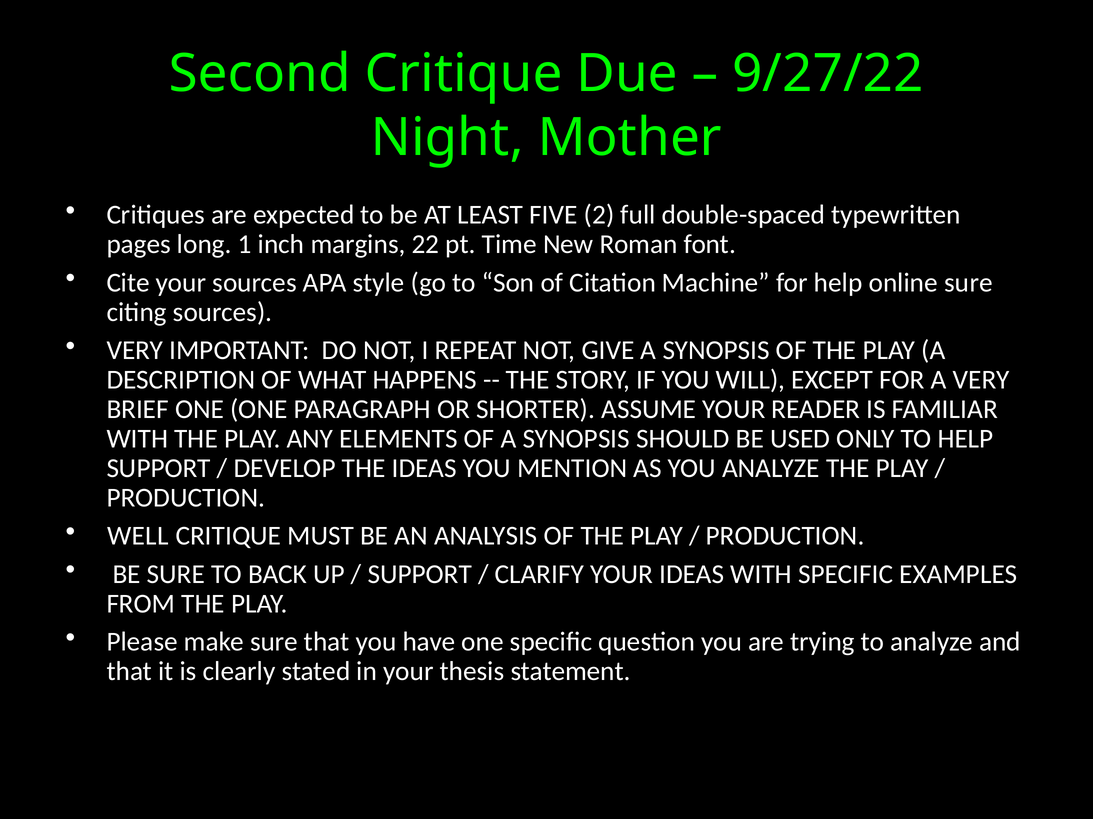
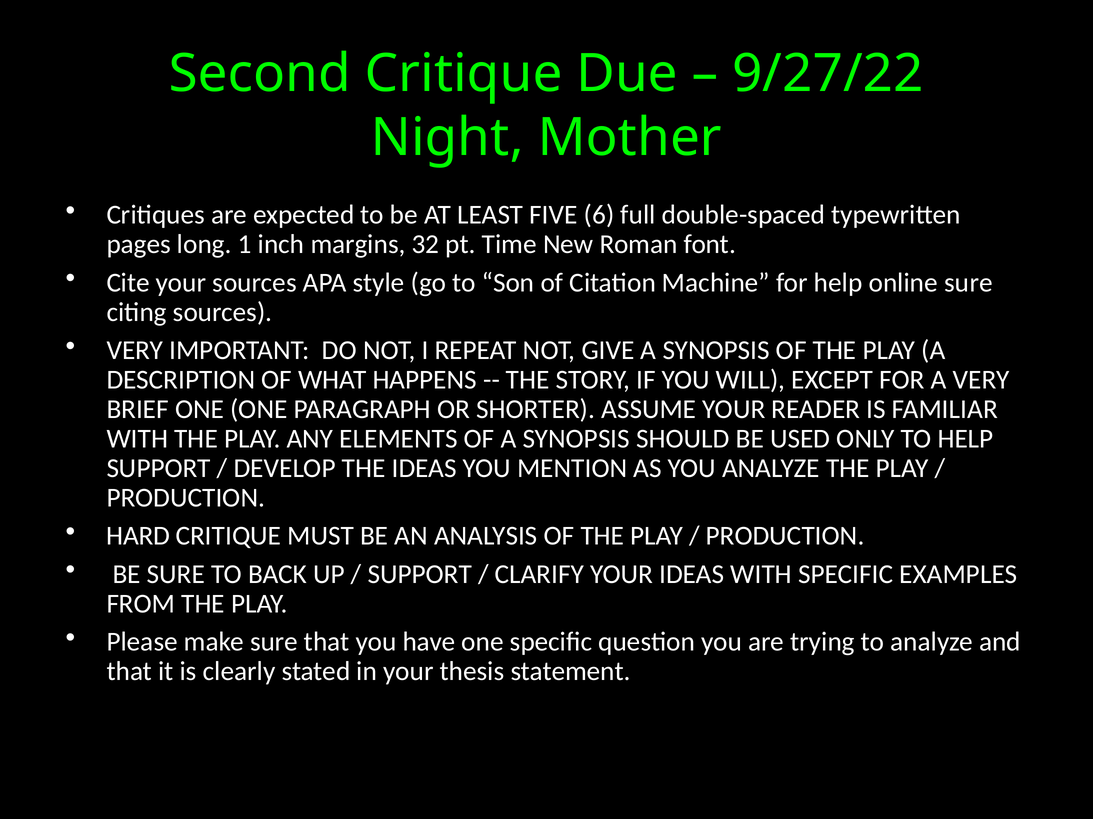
2: 2 -> 6 (599, 215)
22: 22 -> 32 (425, 245)
WELL: WELL -> HARD (138, 536)
